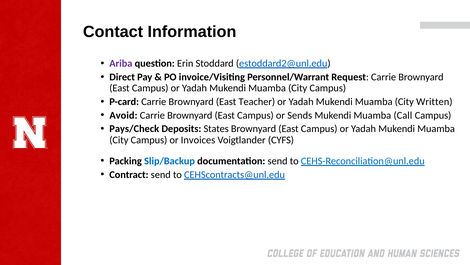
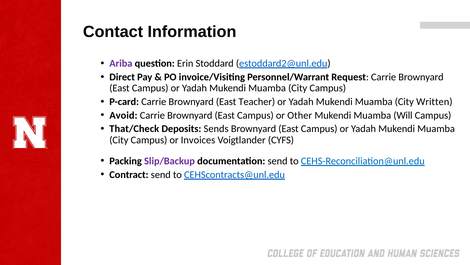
Sends: Sends -> Other (300, 115)
Call: Call -> Will (403, 115)
Pays/Check: Pays/Check -> That/Check (134, 129)
States: States -> Sends (216, 129)
Slip/Backup colour: blue -> purple (170, 161)
